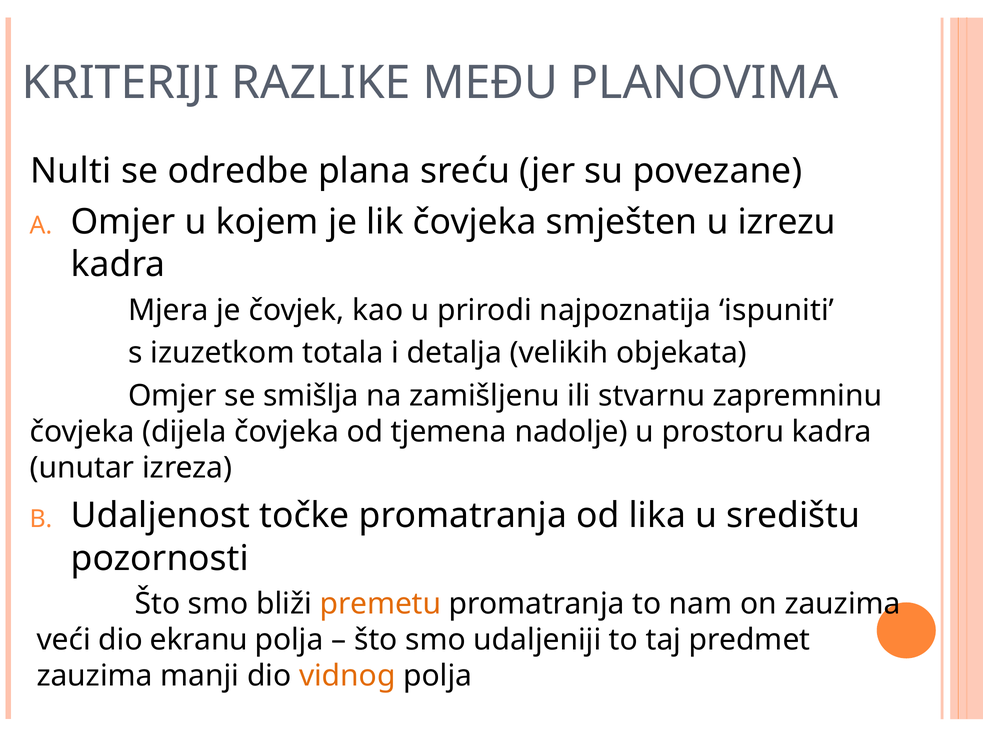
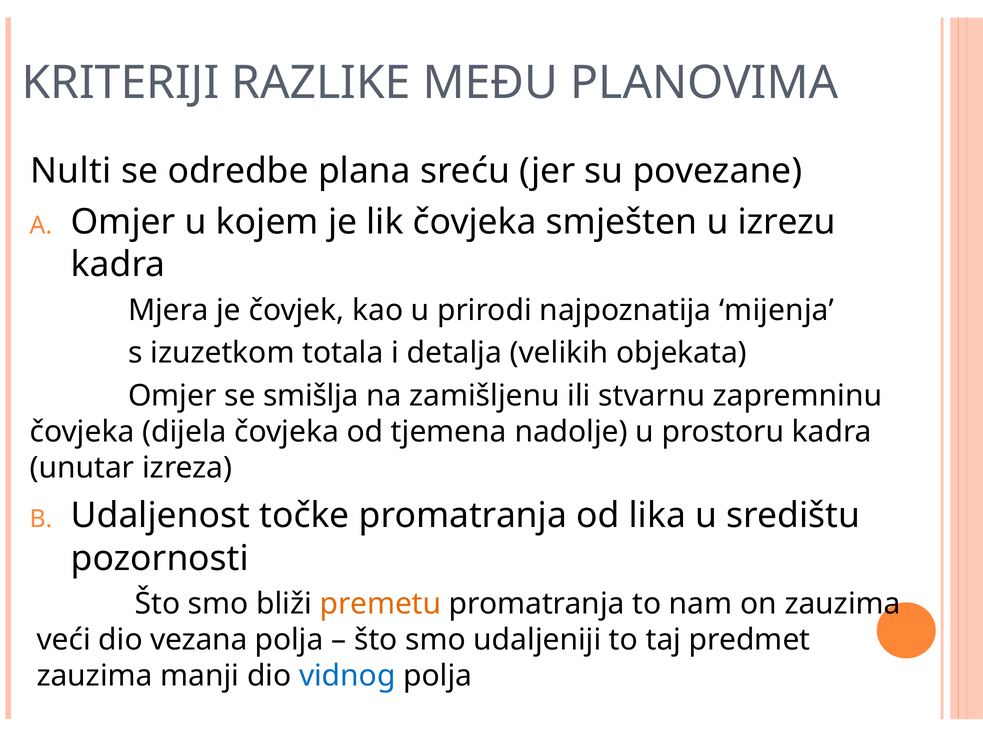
ispuniti: ispuniti -> mijenja (777, 310)
ekranu: ekranu -> vezana (199, 640)
vidnog colour: orange -> blue (347, 676)
